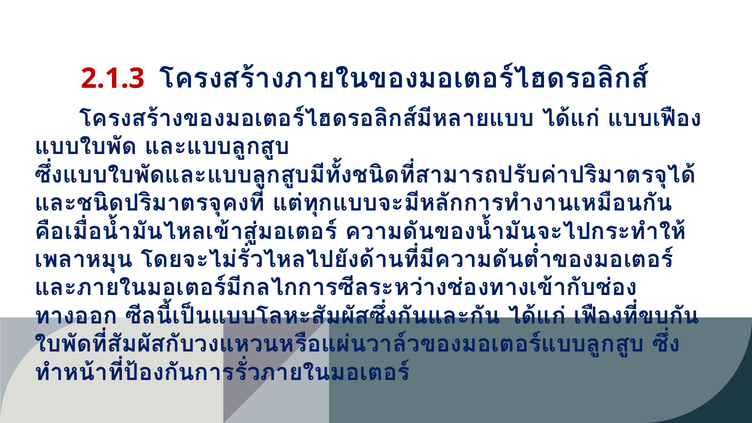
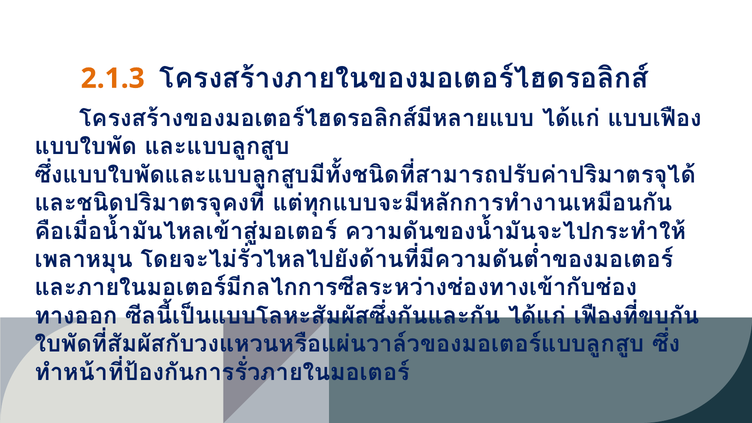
2.1.3 colour: red -> orange (113, 78)
